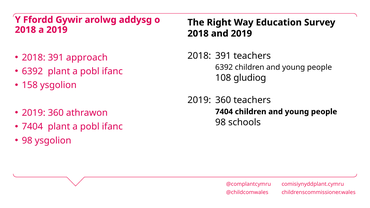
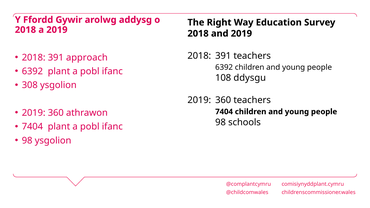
gludiog: gludiog -> ddysgu (250, 78)
158: 158 -> 308 (30, 85)
